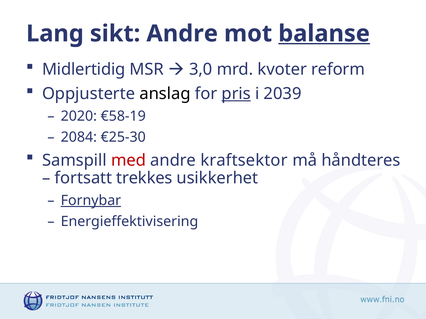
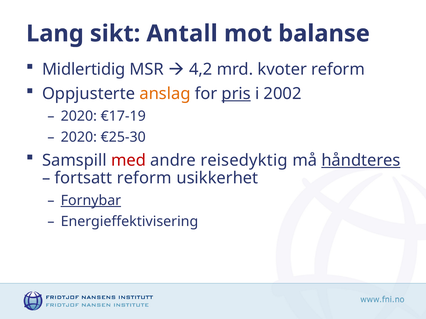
sikt Andre: Andre -> Antall (182, 34)
balanse underline: present -> none (324, 34)
3,0: 3,0 -> 4,2 (201, 69)
anslag colour: black -> orange (165, 94)
2039: 2039 -> 2002 (283, 94)
€58-19: €58-19 -> €17-19 (123, 116)
2084: 2084 -> 2020 (79, 137)
kraftsektor: kraftsektor -> reisedyktig (244, 160)
håndteres underline: none -> present (361, 160)
fortsatt trekkes: trekkes -> reform (144, 178)
